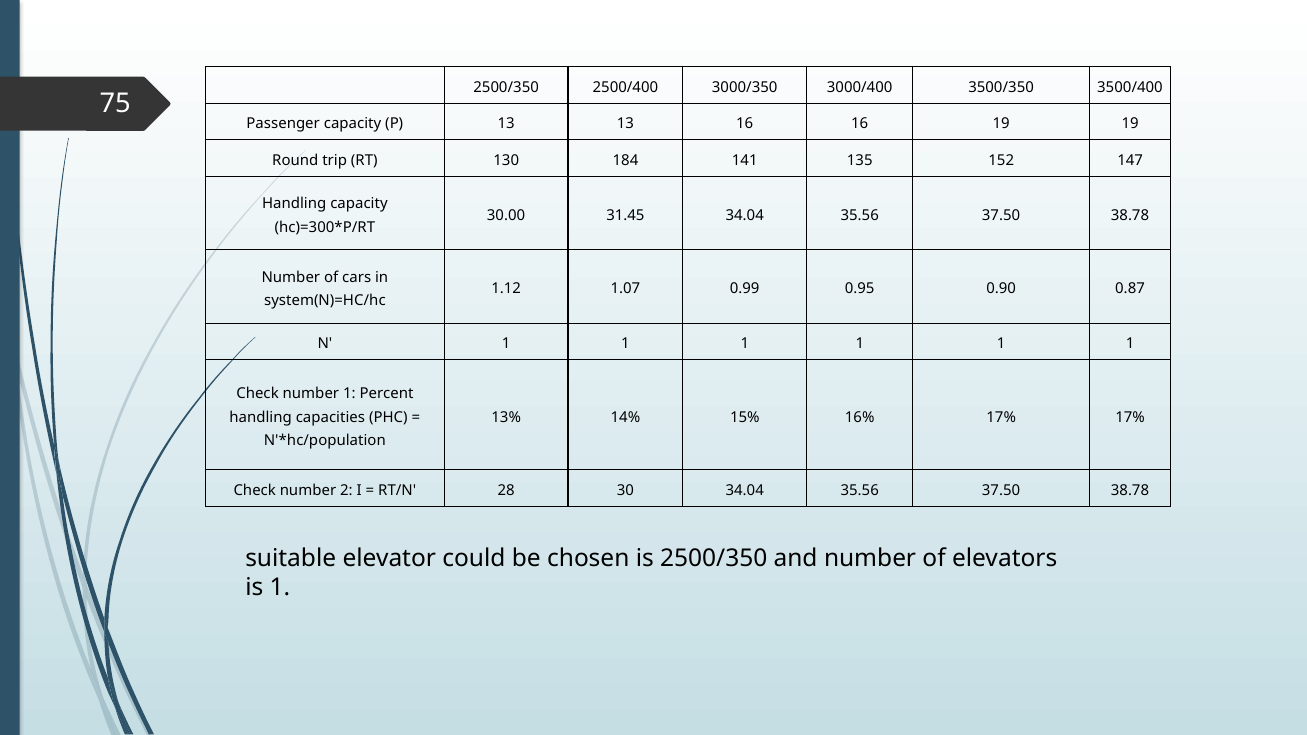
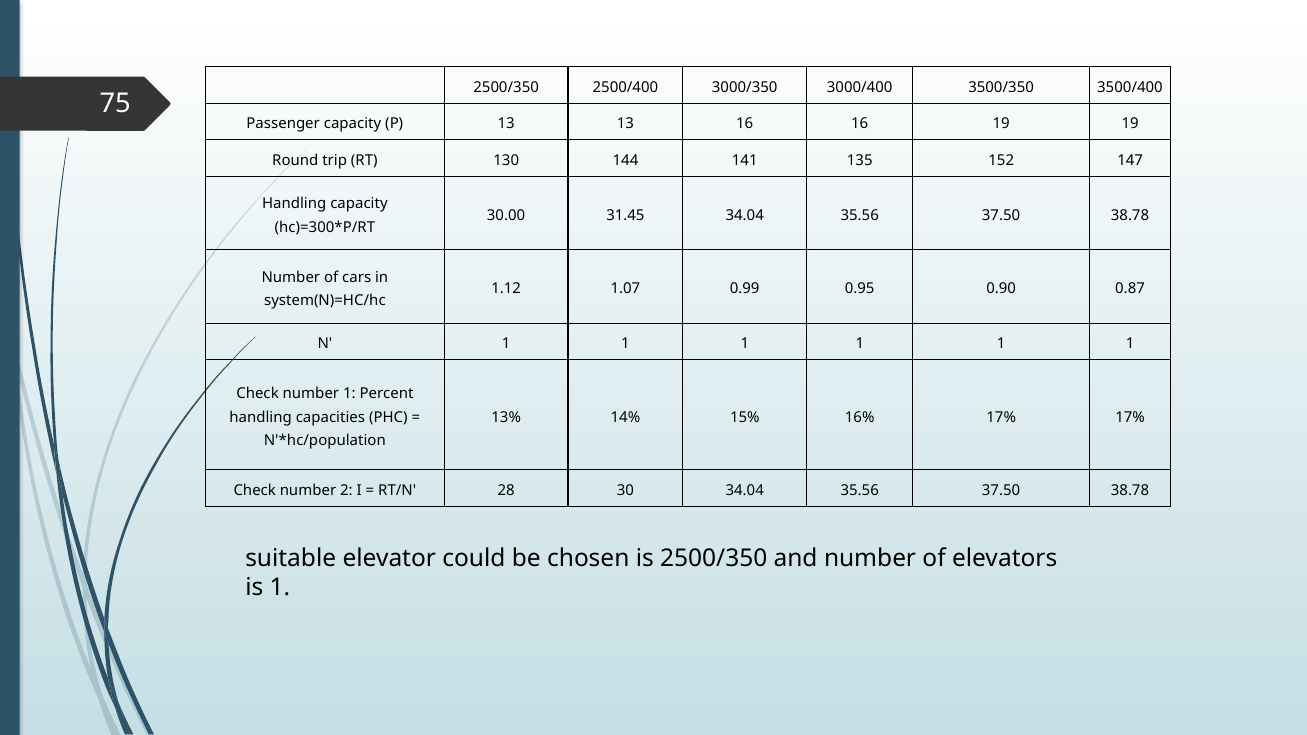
184: 184 -> 144 (626, 161)
